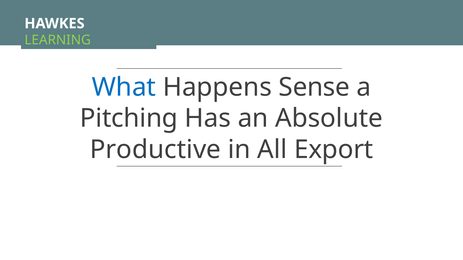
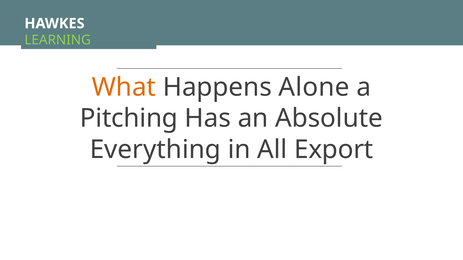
What colour: blue -> orange (124, 87)
Sense: Sense -> Alone (314, 87)
Productive: Productive -> Everything (155, 150)
